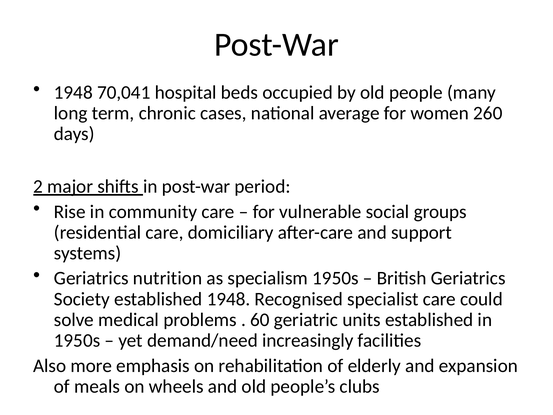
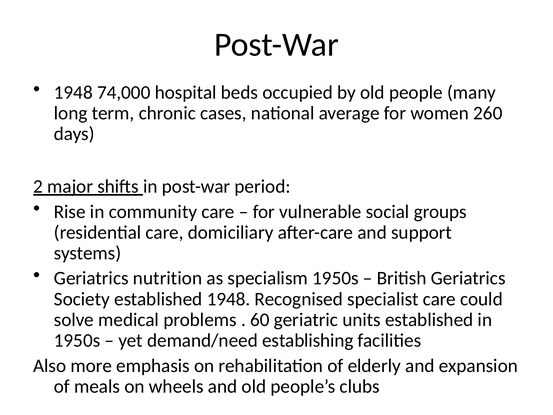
70,041: 70,041 -> 74,000 (124, 92)
increasingly: increasingly -> establishing (308, 340)
